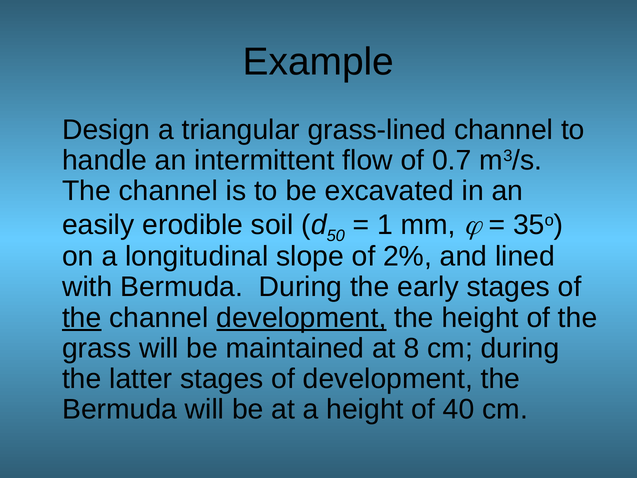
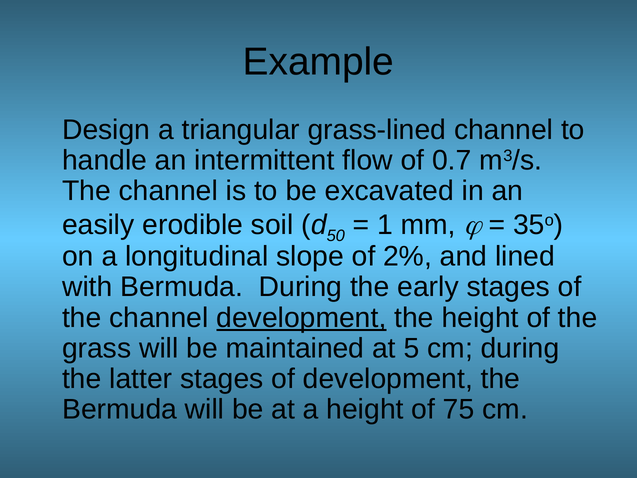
the underline: present -> none (82, 318)
8: 8 -> 5 (411, 348)
40: 40 -> 75 (459, 409)
